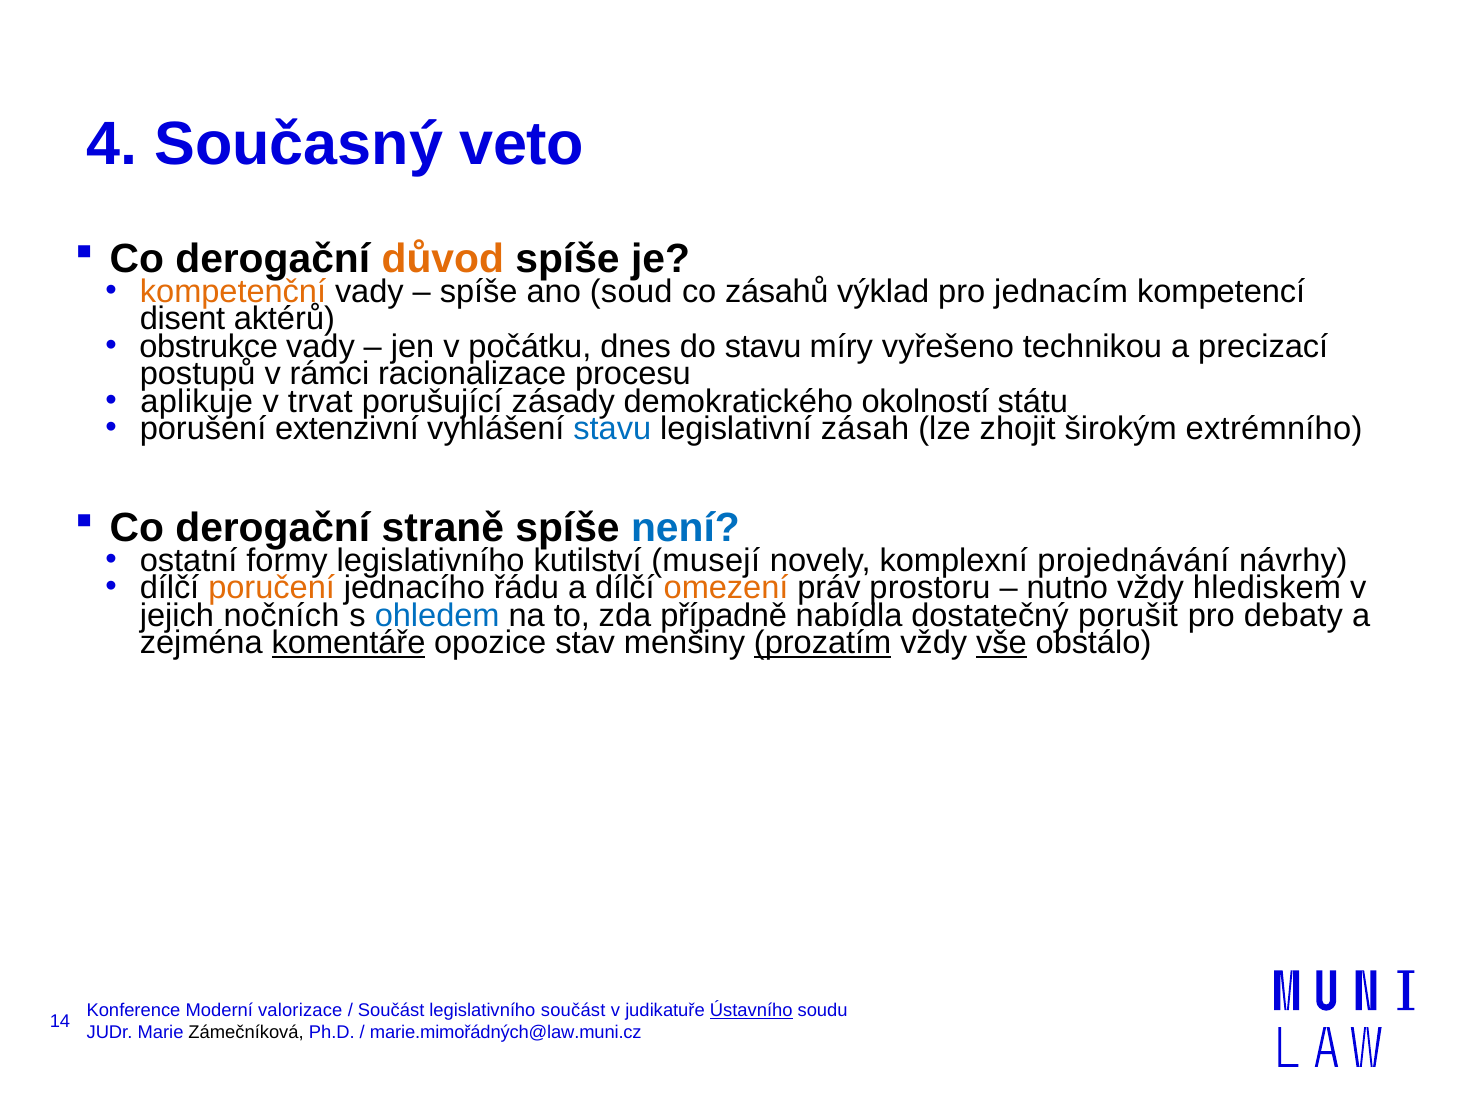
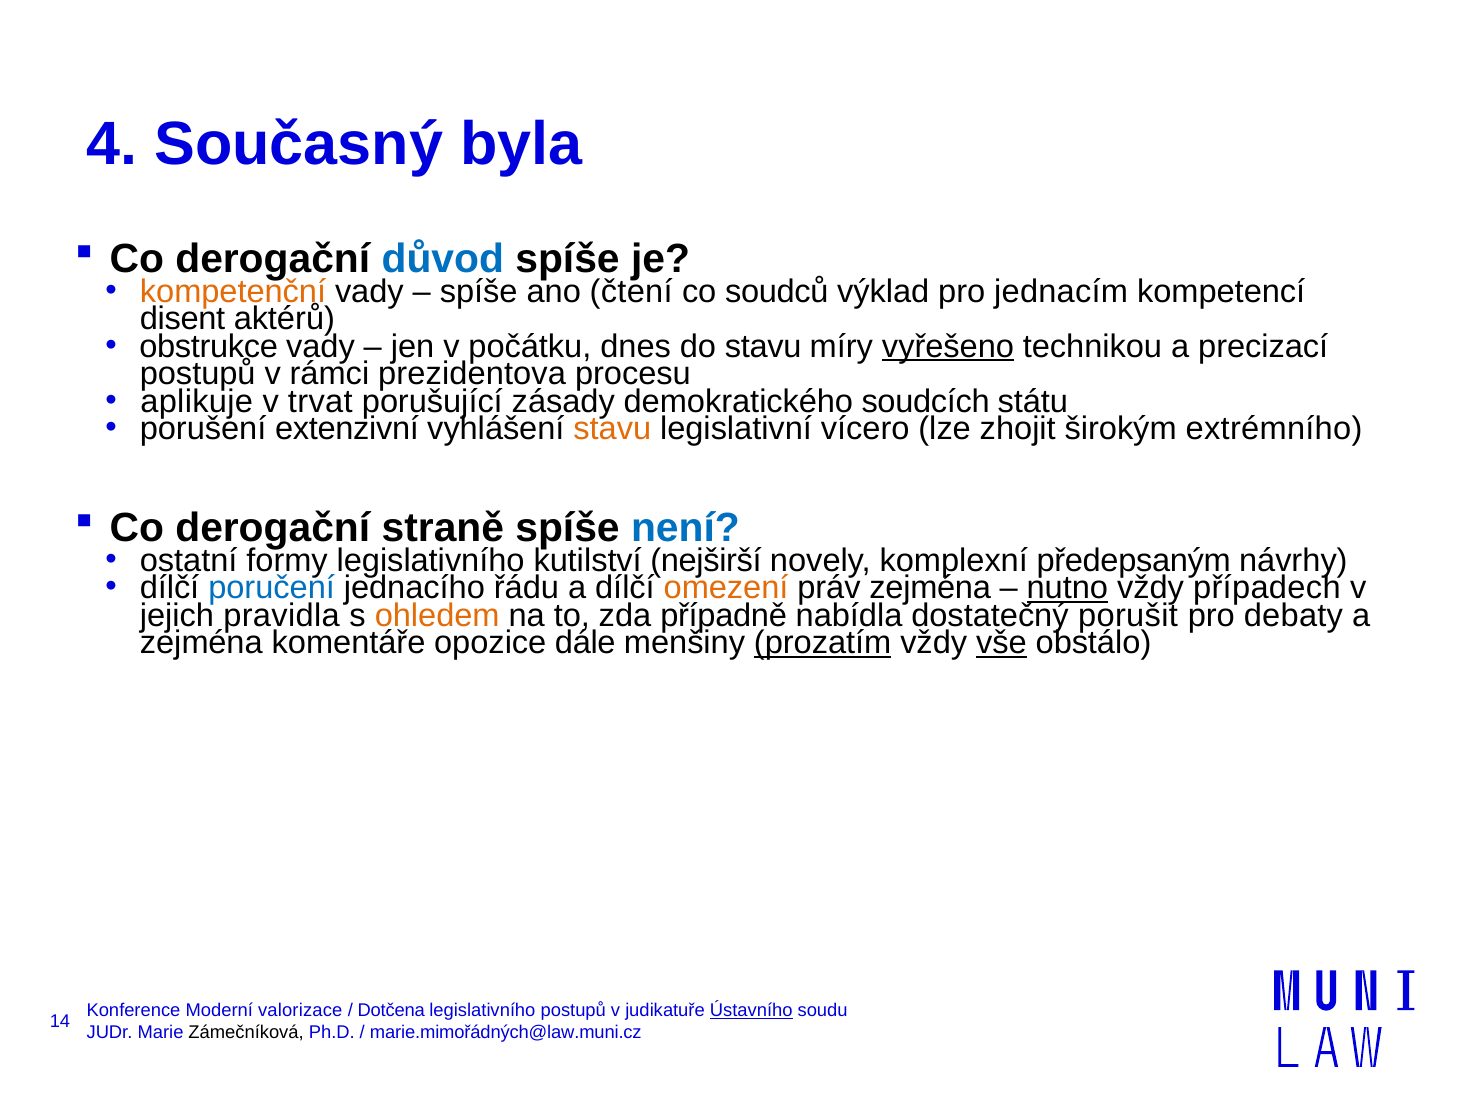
veto: veto -> byla (521, 144)
důvod colour: orange -> blue (443, 259)
soud: soud -> čtení (631, 291)
zásahů: zásahů -> soudců (777, 291)
vyřešeno underline: none -> present (948, 346)
racionalizace: racionalizace -> prezidentova (472, 374)
okolností: okolností -> soudcích (926, 401)
stavu colour: blue -> orange (612, 429)
zásah: zásah -> vícero (865, 429)
musejí: musejí -> nejširší (706, 560)
projednávání: projednávání -> předepsaným (1134, 560)
poručení colour: orange -> blue (272, 588)
práv prostoru: prostoru -> zejména (930, 588)
nutno underline: none -> present (1067, 588)
hlediskem: hlediskem -> případech (1267, 588)
nočních: nočních -> pravidla (282, 615)
ohledem colour: blue -> orange (437, 615)
komentáře underline: present -> none (349, 643)
stav: stav -> dále (585, 643)
Součást: Součást -> Dotčena (391, 1010)
legislativního součást: součást -> postupů (573, 1010)
